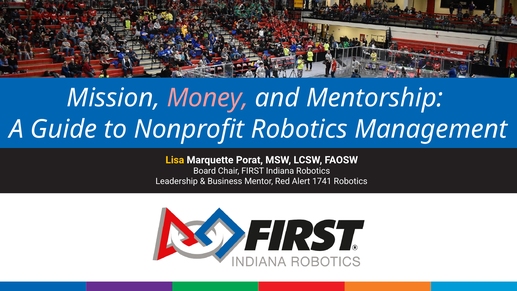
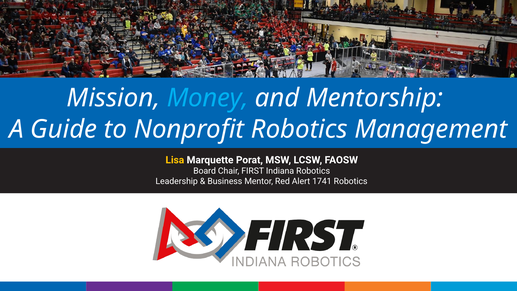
Money colour: pink -> light blue (208, 98)
